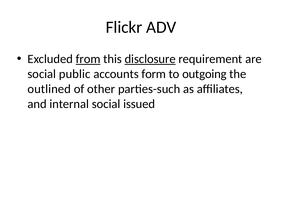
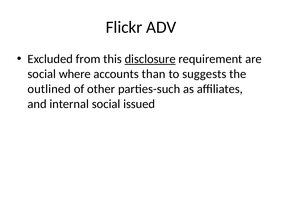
from underline: present -> none (88, 59)
public: public -> where (75, 74)
form: form -> than (154, 74)
outgoing: outgoing -> suggests (204, 74)
